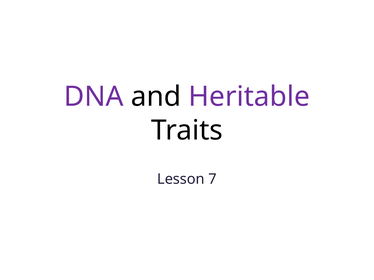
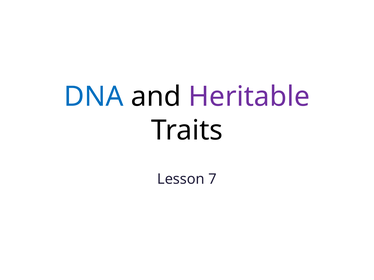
DNA colour: purple -> blue (94, 97)
